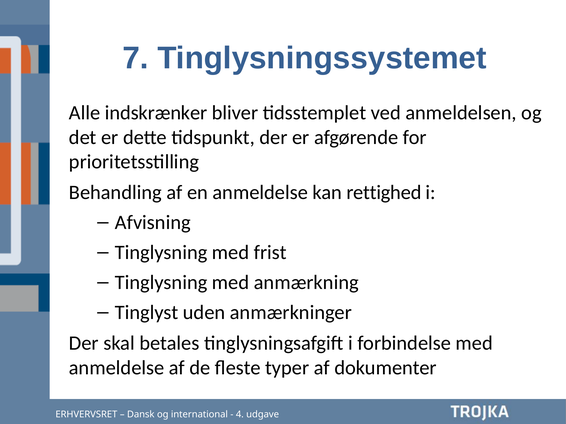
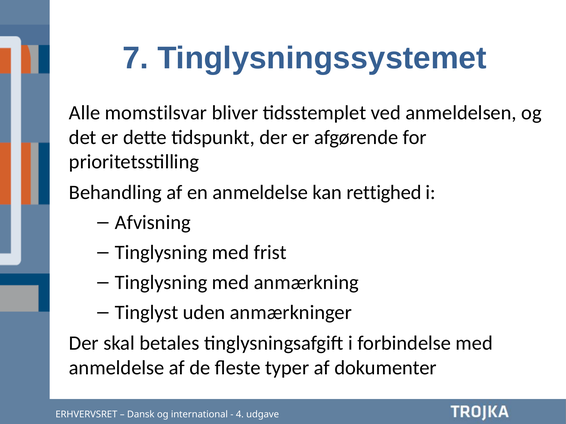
indskrænker: indskrænker -> momstilsvar (156, 113)
